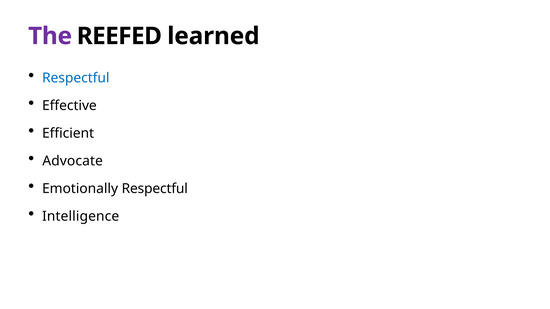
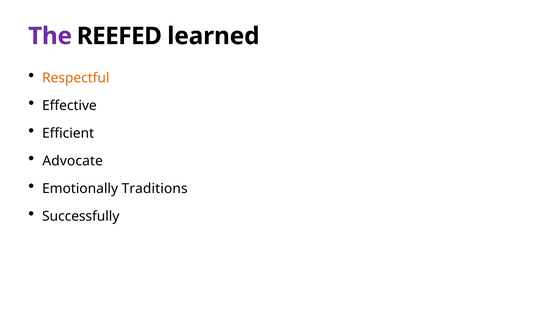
Respectful colour: blue -> orange (76, 78)
Emotionally Respectful: Respectful -> Traditions (155, 189)
Intelligence: Intelligence -> Successfully (81, 217)
